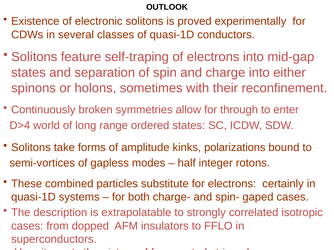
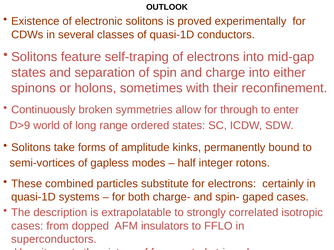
D>4: D>4 -> D>9 (20, 126)
polarizations: polarizations -> permanently (235, 148)
